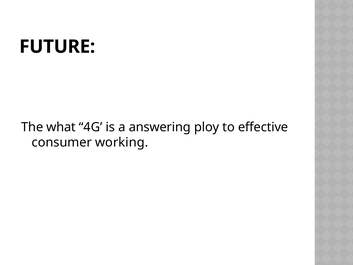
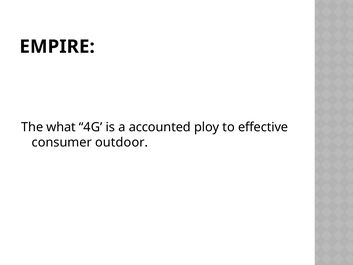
FUTURE: FUTURE -> EMPIRE (57, 47)
answering: answering -> accounted (160, 127)
working: working -> outdoor (122, 142)
